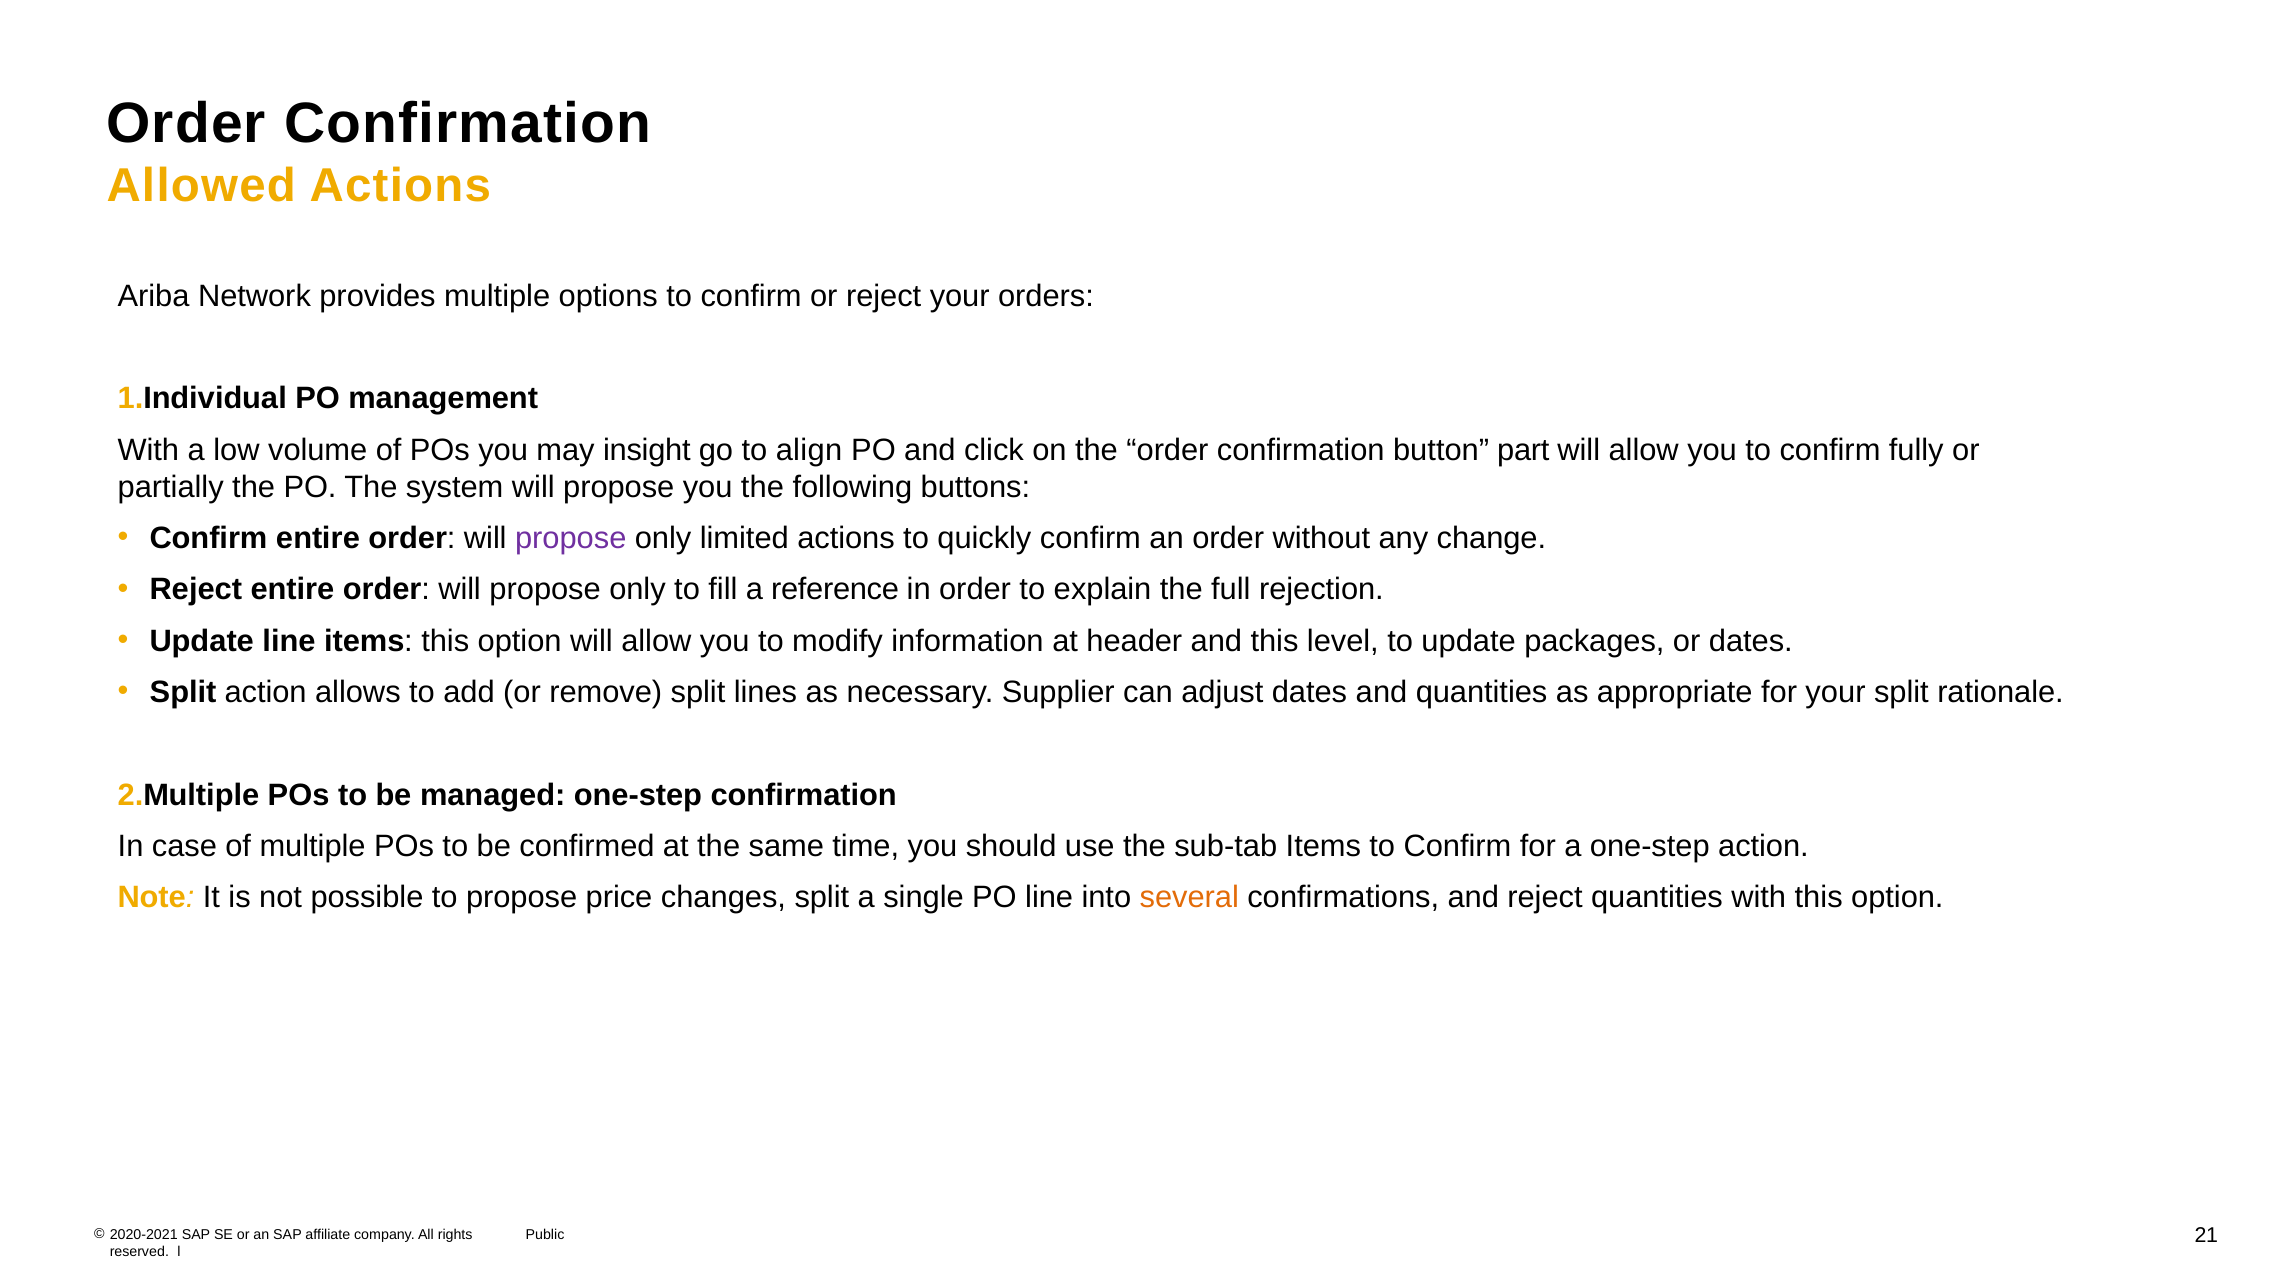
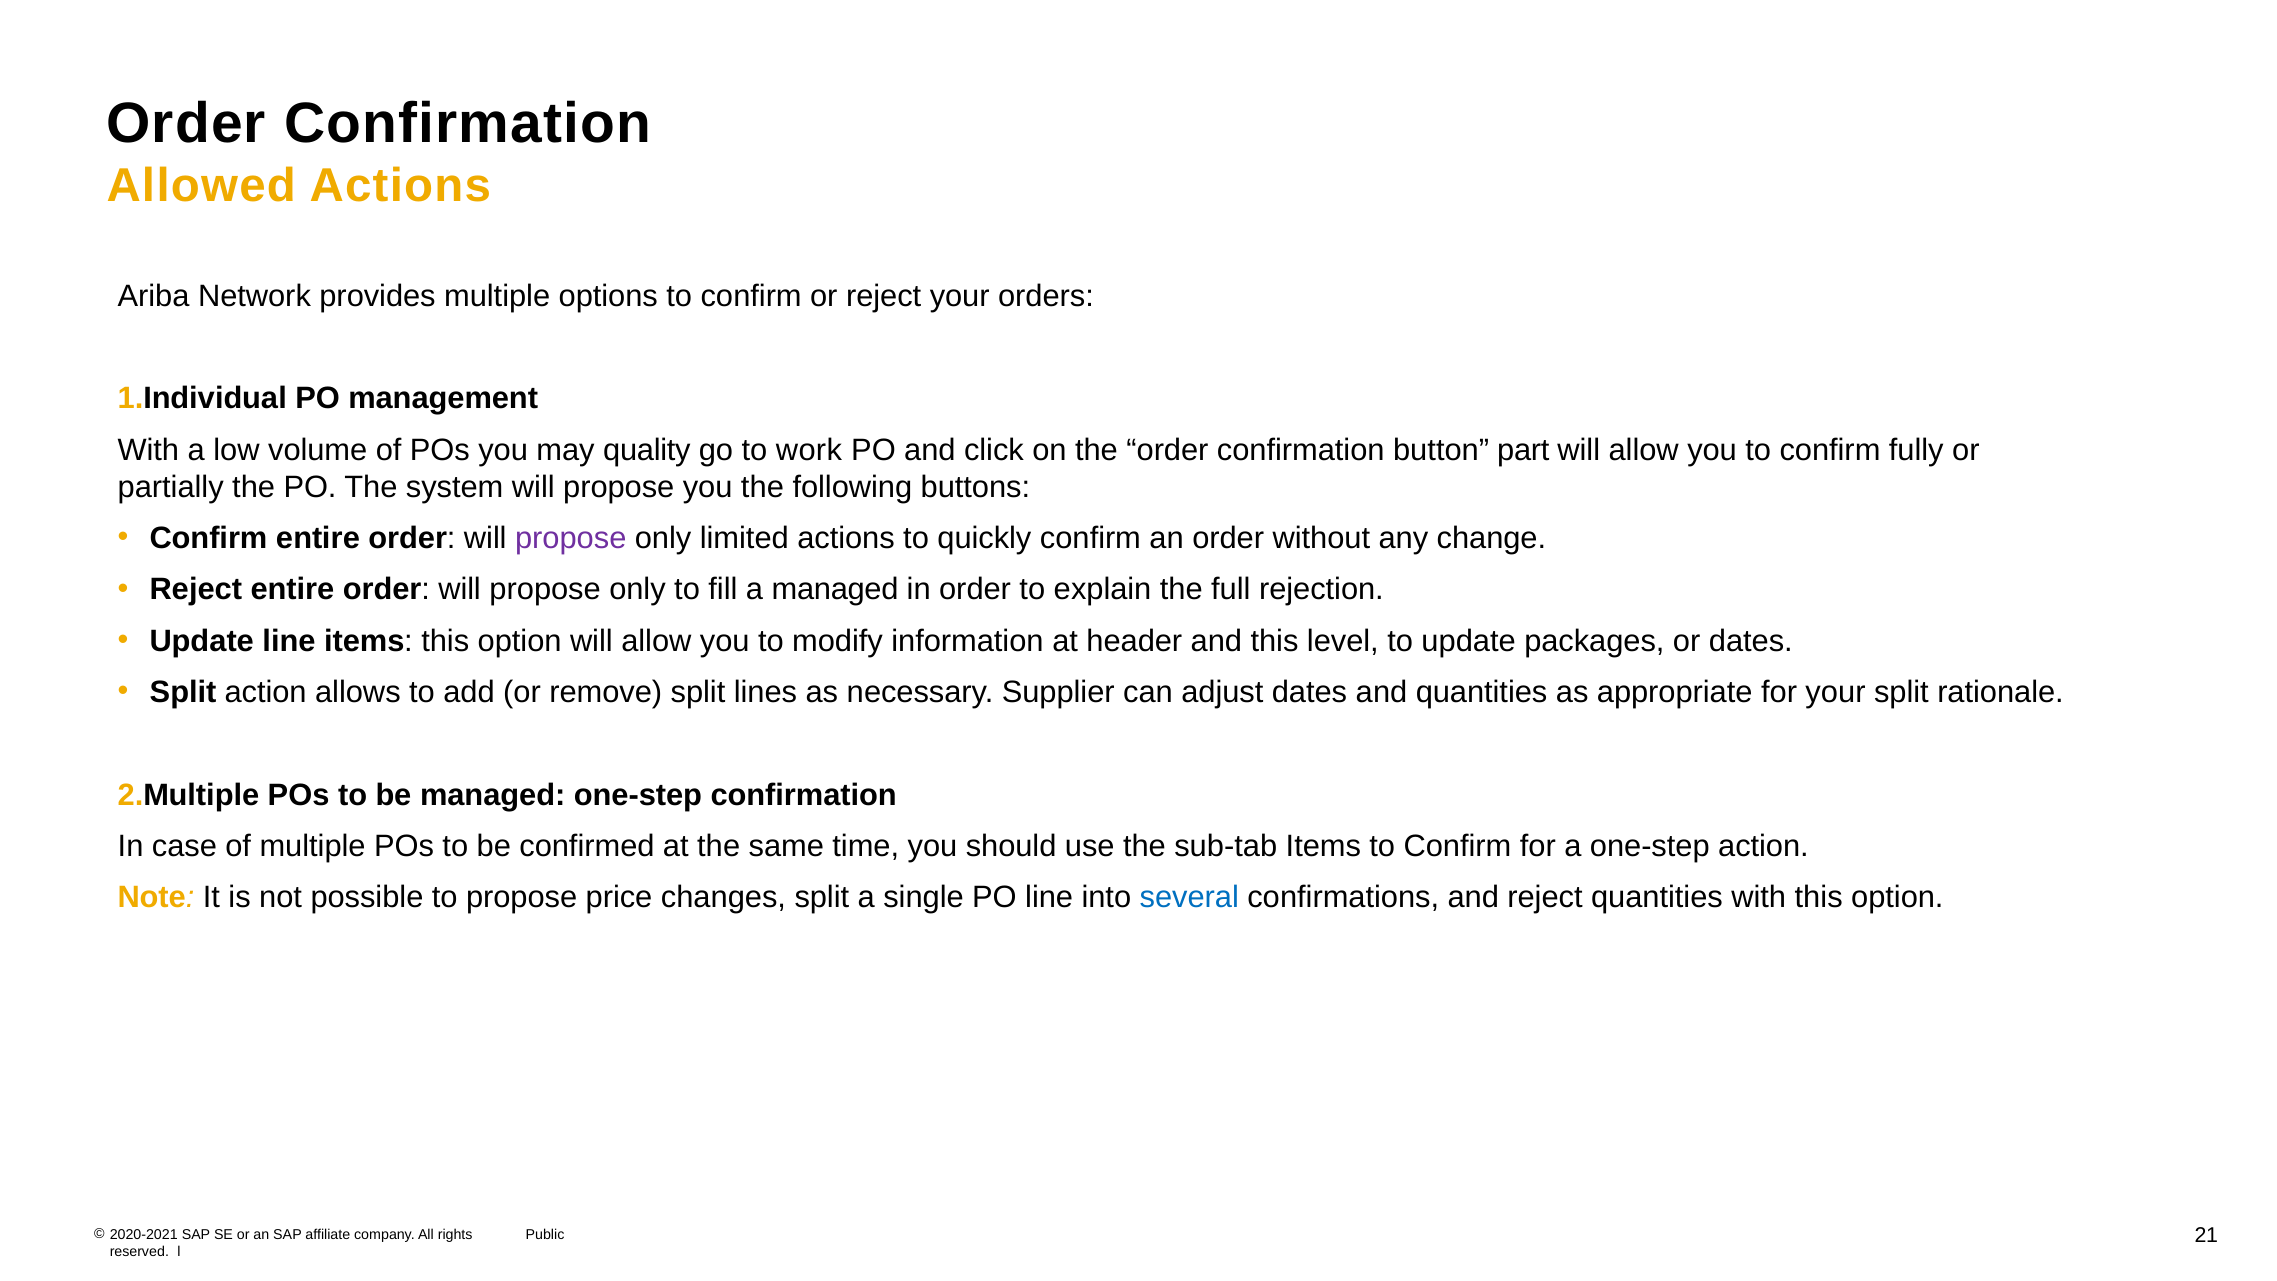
insight: insight -> quality (647, 450)
align: align -> work (809, 450)
a reference: reference -> managed (835, 590)
several colour: orange -> blue (1189, 897)
